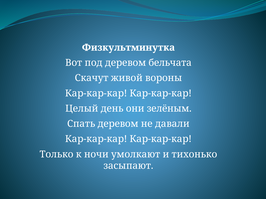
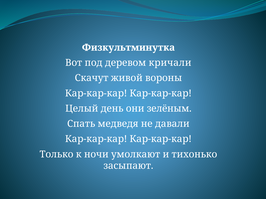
бельчата: бельчата -> кричали (170, 63)
Спать деревом: деревом -> медведя (118, 124)
